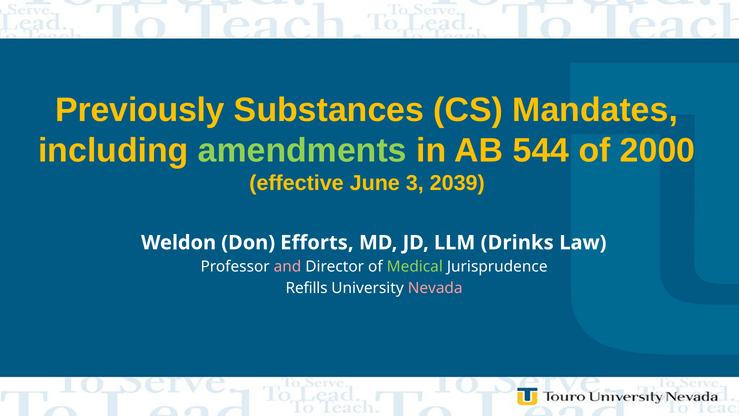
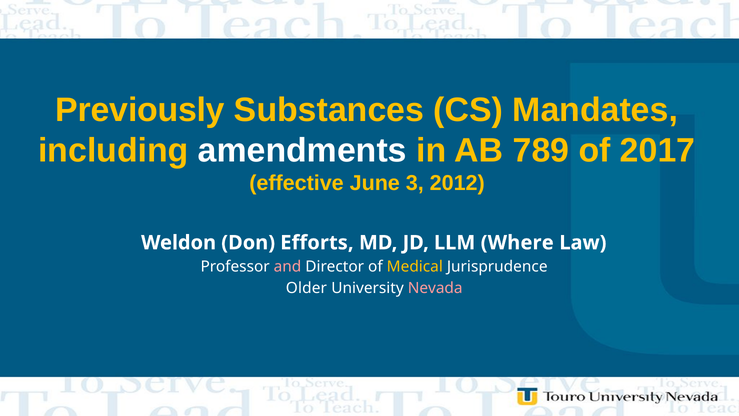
amendments colour: light green -> white (302, 151)
544: 544 -> 789 (541, 151)
2000: 2000 -> 2017 (658, 151)
2039: 2039 -> 2012 (457, 183)
Drinks: Drinks -> Where (517, 243)
Medical colour: light green -> yellow (415, 267)
Refills: Refills -> Older (306, 288)
